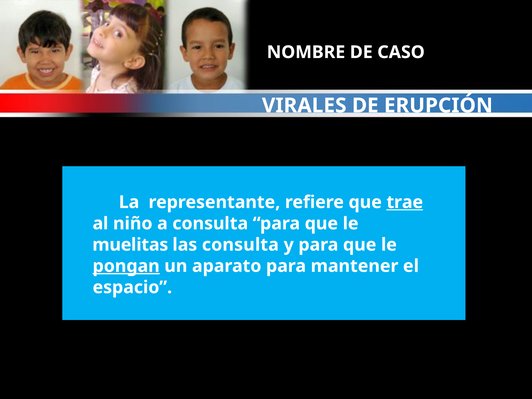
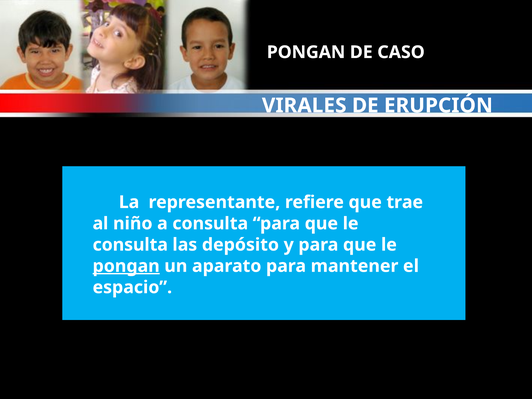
NOMBRE: NOMBRE -> PONGAN (306, 52)
trae underline: present -> none (405, 202)
muelitas: muelitas -> consulta (130, 245)
las consulta: consulta -> depósito (240, 245)
